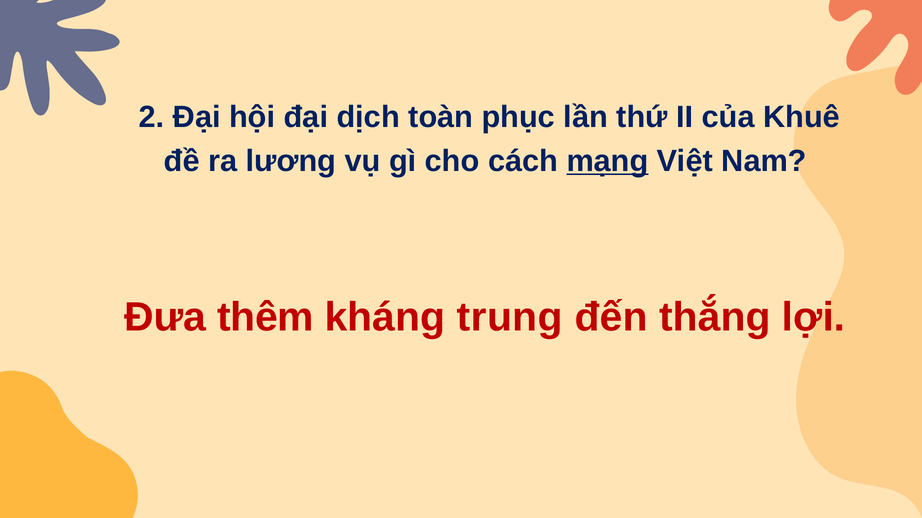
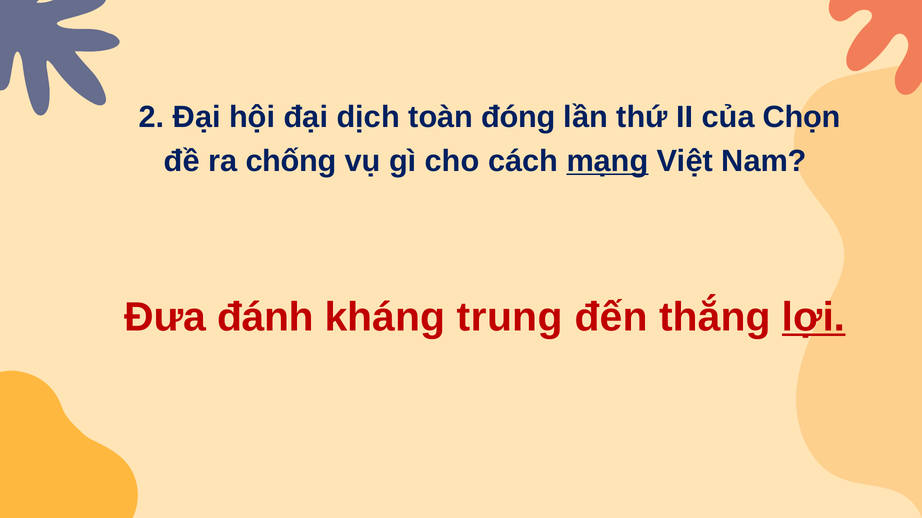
phục: phục -> đóng (519, 117)
Khuê: Khuê -> Chọn (802, 117)
lương: lương -> chống (291, 161)
thêm: thêm -> đánh (265, 318)
lợi underline: none -> present (814, 318)
